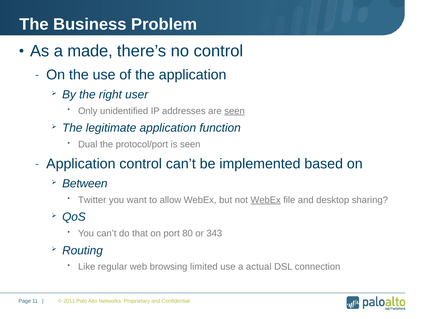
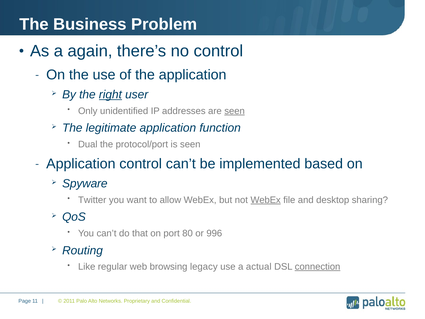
made: made -> again (90, 51)
right underline: none -> present (110, 95)
Between: Between -> Spyware (85, 184)
343: 343 -> 996 (214, 233)
limited: limited -> legacy (204, 266)
connection underline: none -> present (318, 266)
